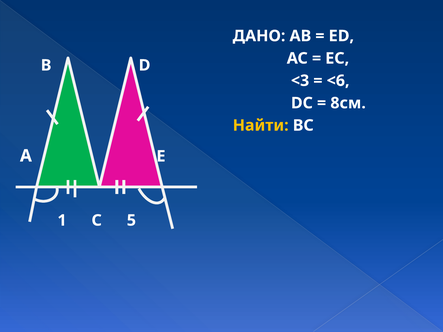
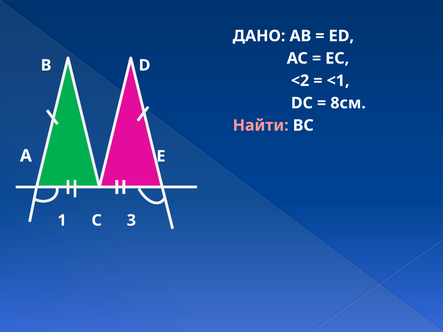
<3: <3 -> <2 (300, 81)
<6: <6 -> <1 (338, 81)
Найти colour: yellow -> pink (261, 125)
5: 5 -> 3 (131, 221)
